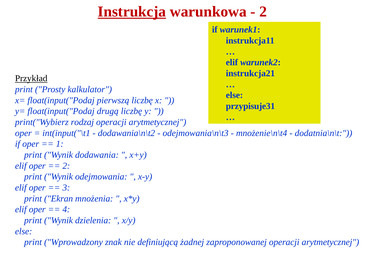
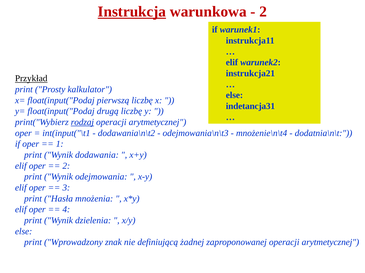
przypisuje31: przypisuje31 -> indetancja31 (250, 106)
rodzaj underline: none -> present (82, 122)
Ekran: Ekran -> Hasła (59, 199)
